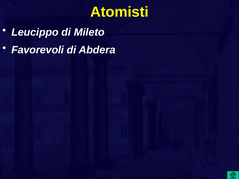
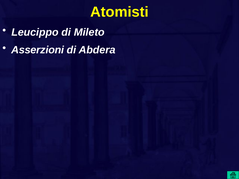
Favorevoli: Favorevoli -> Asserzioni (38, 50)
